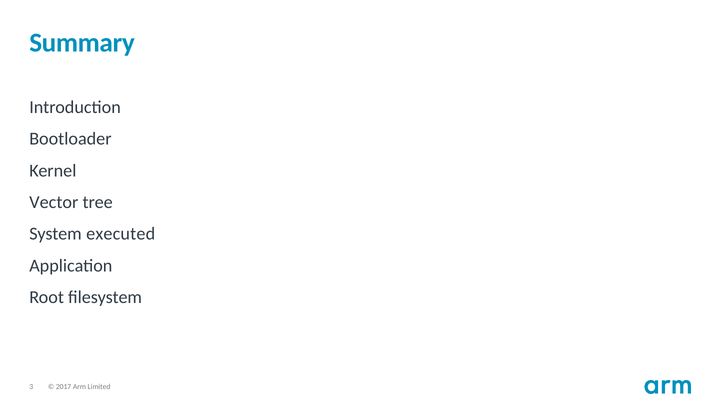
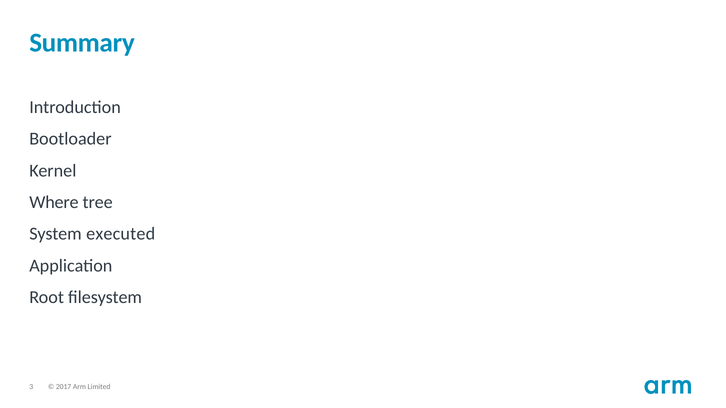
Vector: Vector -> Where (54, 202)
